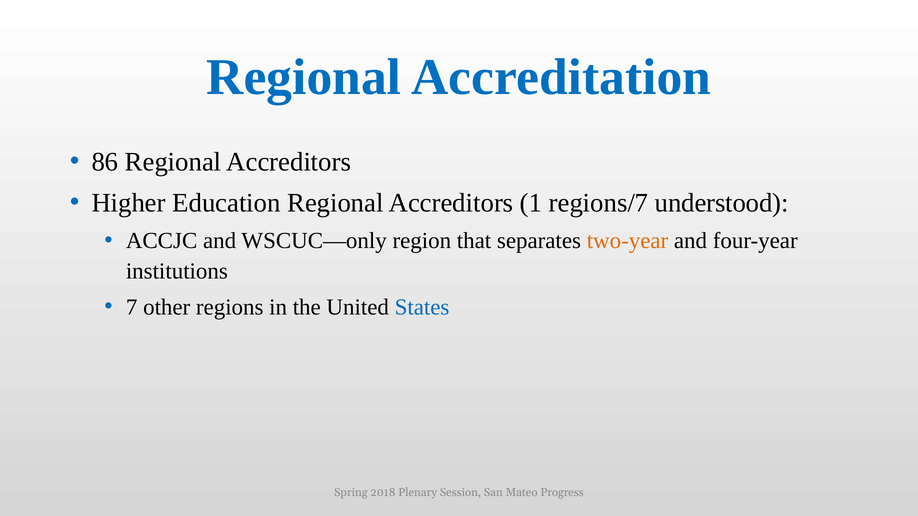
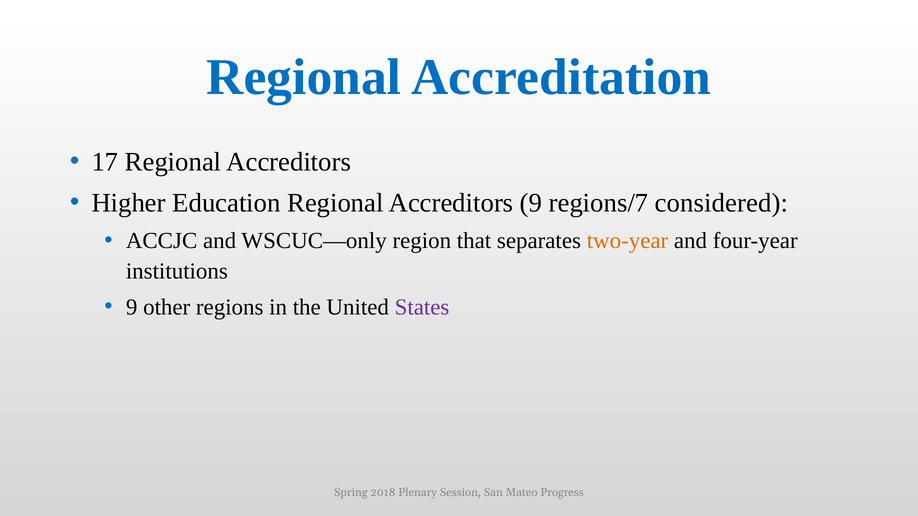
86: 86 -> 17 (105, 162)
Accreditors 1: 1 -> 9 (531, 203)
understood: understood -> considered (722, 203)
7: 7 -> 9 (132, 307)
States colour: blue -> purple (422, 307)
